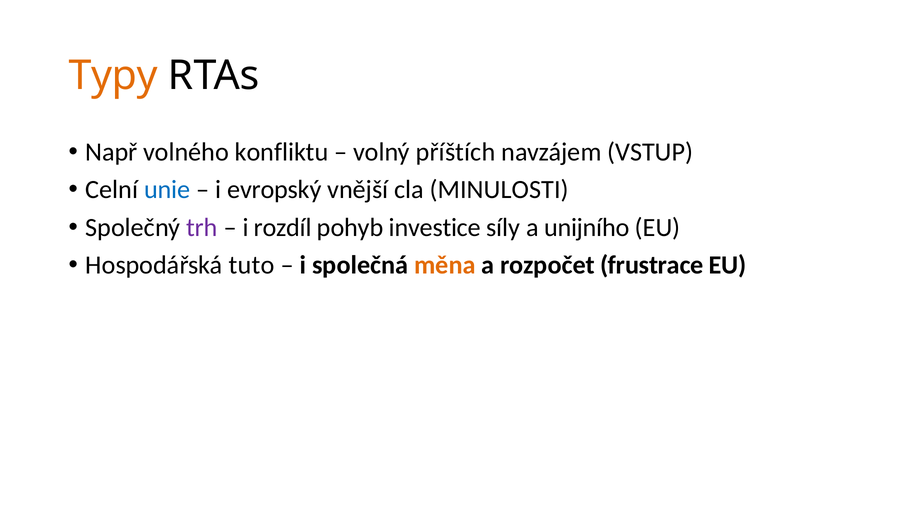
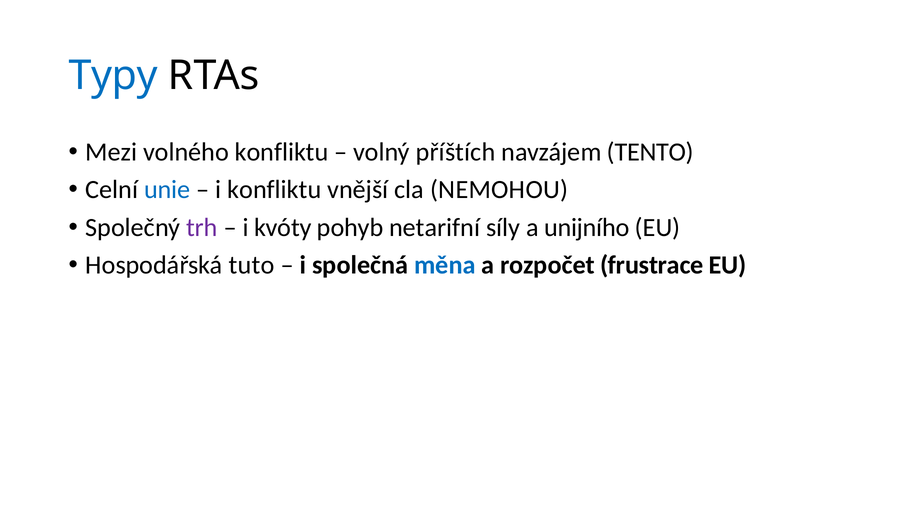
Typy colour: orange -> blue (113, 76)
Např: Např -> Mezi (111, 152)
VSTUP: VSTUP -> TENTO (650, 152)
i evropský: evropský -> konfliktu (274, 190)
MINULOSTI: MINULOSTI -> NEMOHOU (499, 190)
rozdíl: rozdíl -> kvóty (283, 227)
investice: investice -> netarifní (435, 227)
měna colour: orange -> blue (445, 265)
